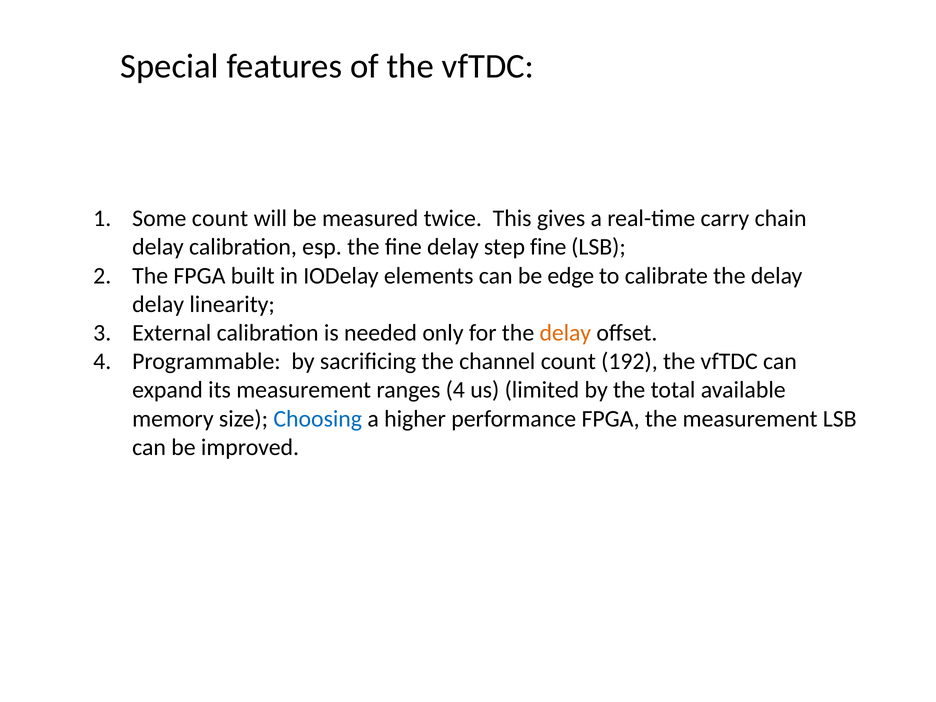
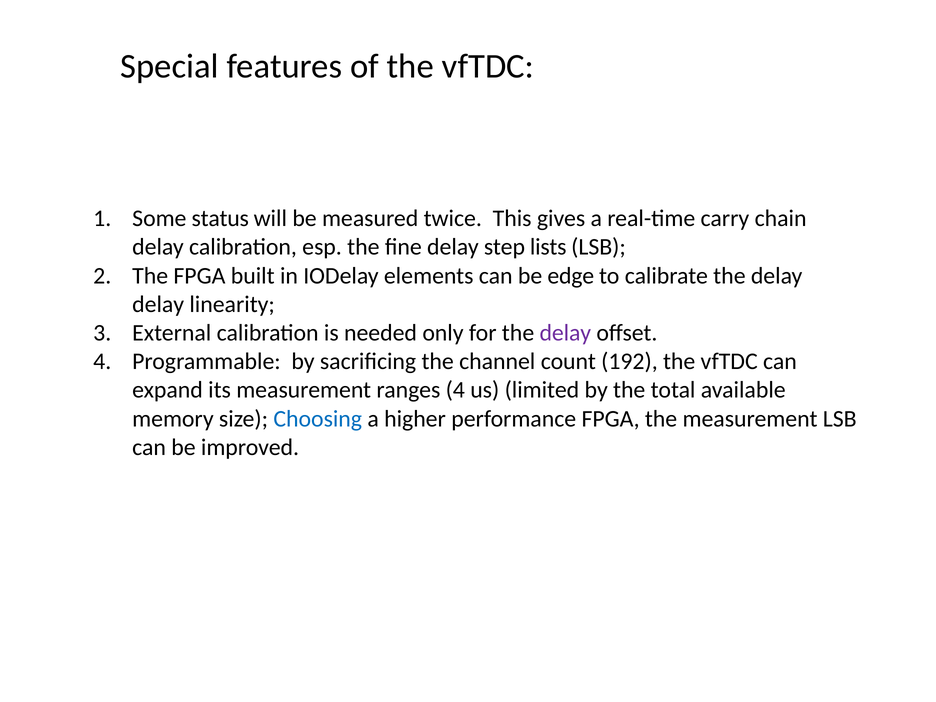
Some count: count -> status (220, 219)
step fine: fine -> lists (548, 247)
delay colour: orange -> purple (565, 333)
